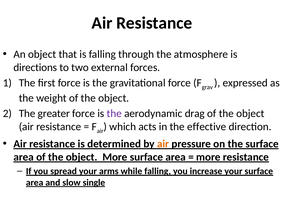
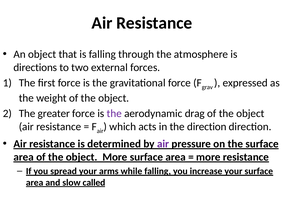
the effective: effective -> direction (207, 127)
air colour: orange -> purple (163, 144)
single: single -> called (94, 183)
